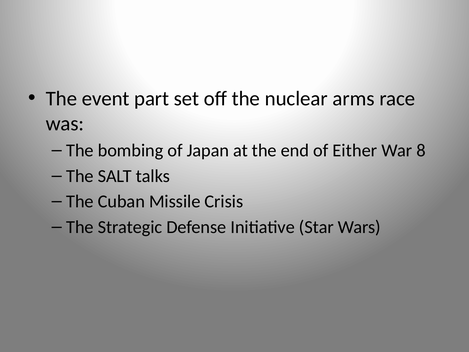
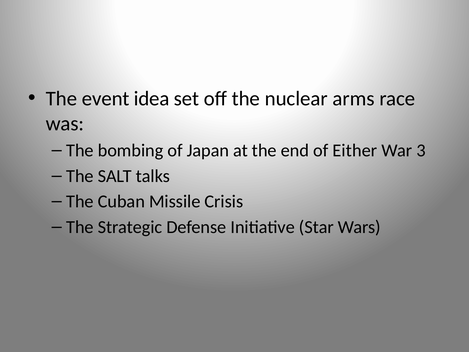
part: part -> idea (152, 98)
8: 8 -> 3 (421, 150)
